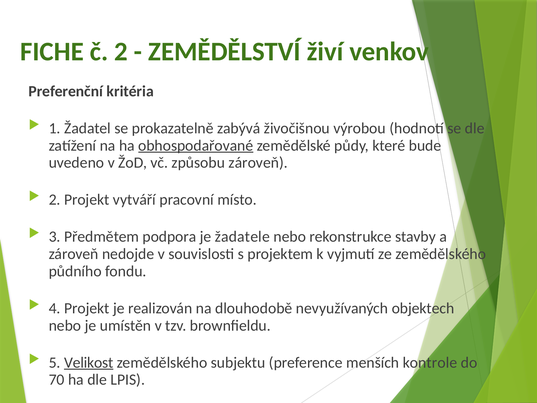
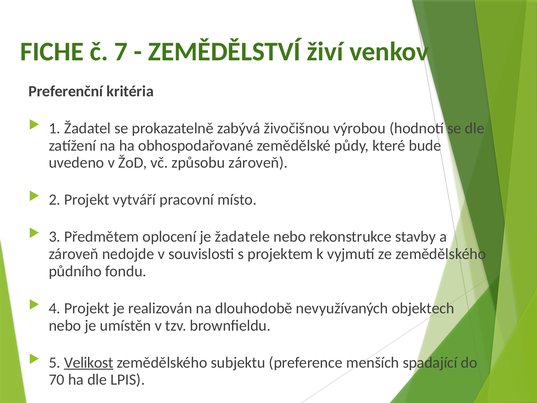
č 2: 2 -> 7 (121, 52)
obhospodařované underline: present -> none (196, 145)
podpora: podpora -> oplocení (169, 237)
kontrole: kontrole -> spadající (430, 362)
